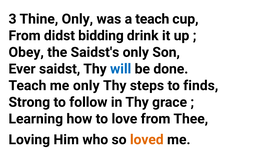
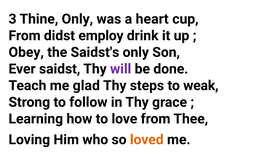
a teach: teach -> heart (152, 19)
bidding: bidding -> employ (101, 36)
will colour: blue -> purple (121, 69)
me only: only -> glad (86, 85)
finds: finds -> weak (201, 85)
